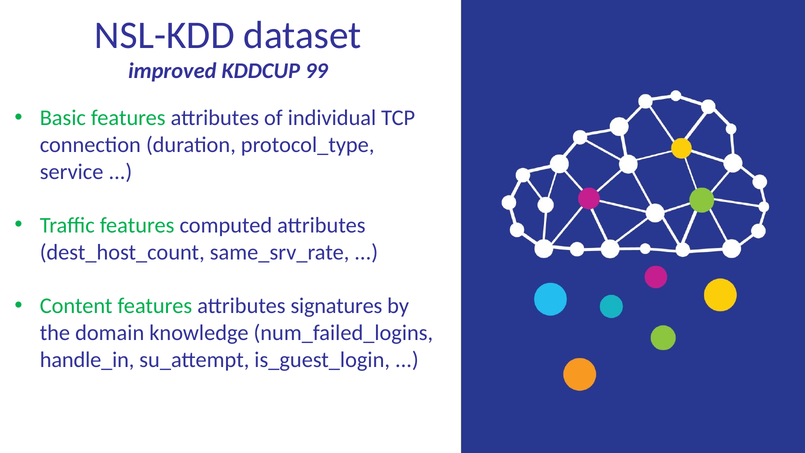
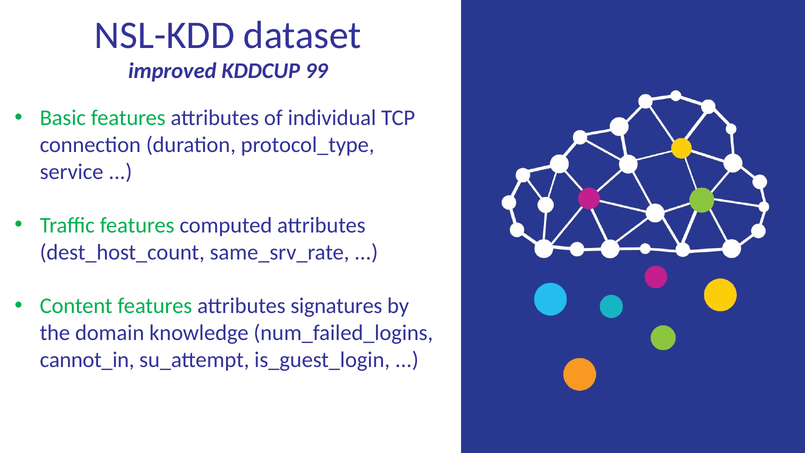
handle_in: handle_in -> cannot_in (87, 359)
